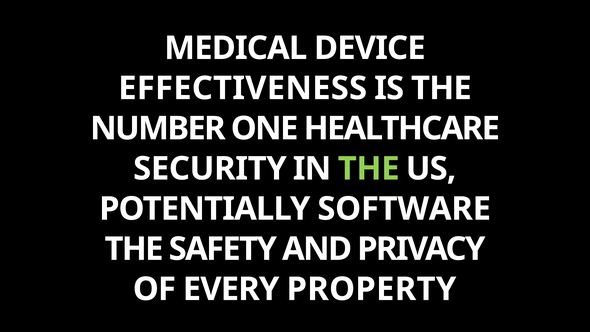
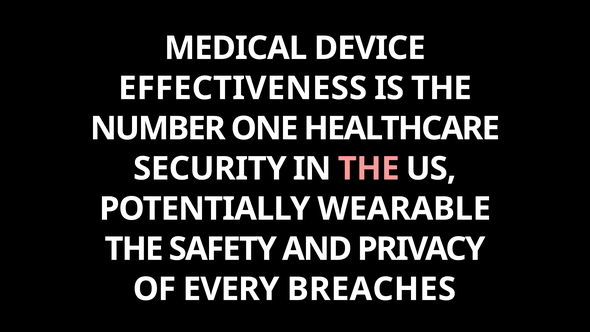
THE colour: light green -> pink (369, 169)
SOFTWARE: SOFTWARE -> WEARABLE (404, 209)
PROPERTY: PROPERTY -> BREACHES (371, 289)
